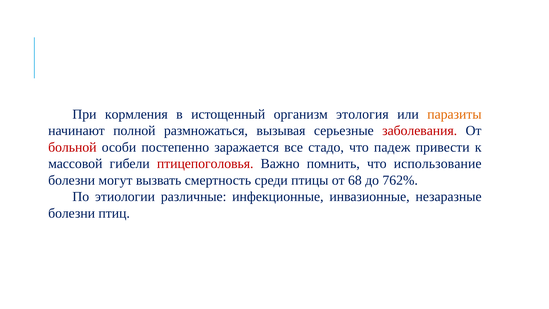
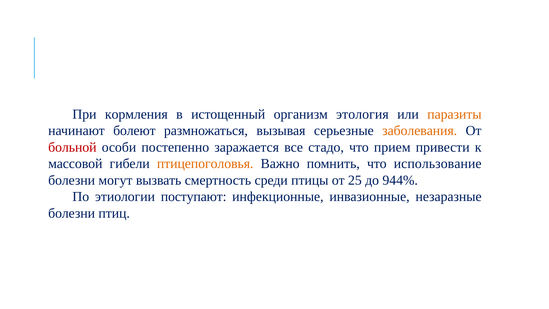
полной: полной -> болеют (134, 131)
заболевания colour: red -> orange (420, 131)
падеж: падеж -> прием (392, 147)
птицепоголовья colour: red -> orange (205, 164)
68: 68 -> 25 (355, 180)
762%: 762% -> 944% (400, 180)
различные: различные -> поступают (194, 197)
